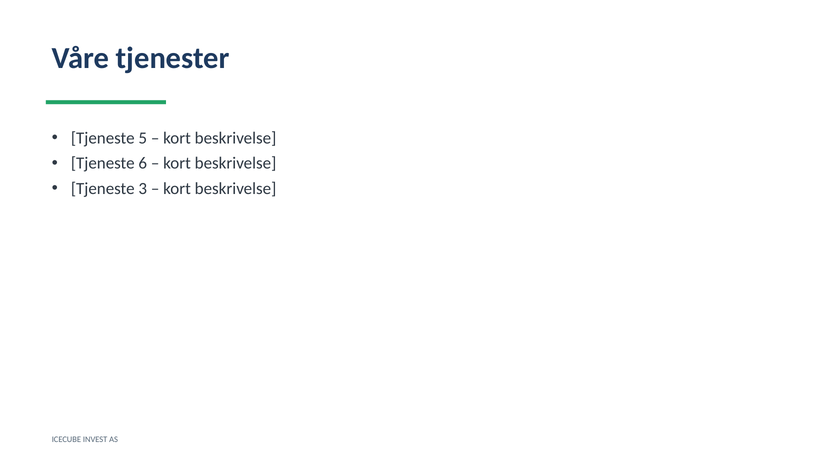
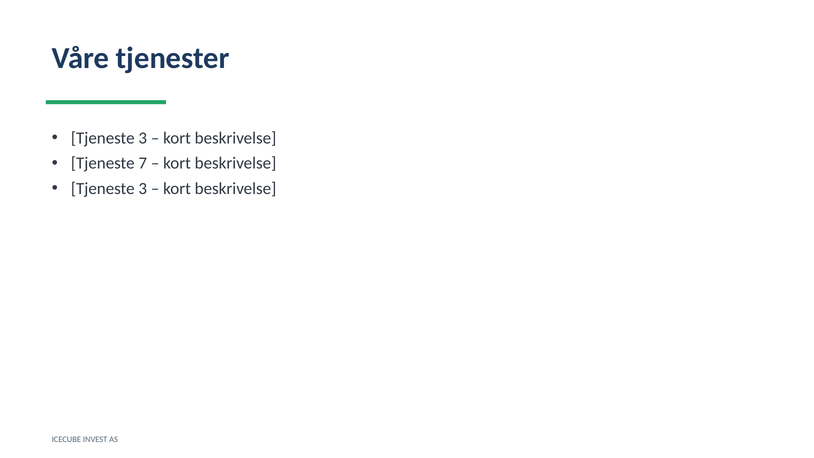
5: 5 -> 3 (143, 138)
6: 6 -> 7 (143, 163)
